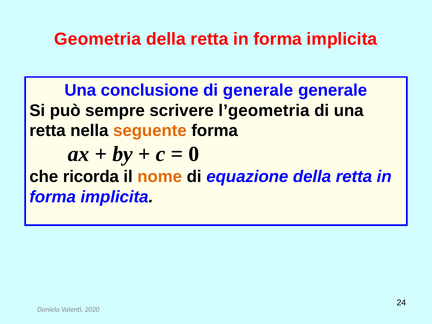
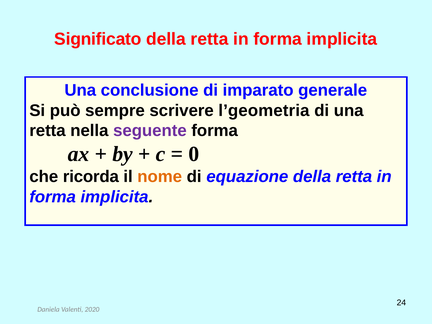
Geometria: Geometria -> Significato (98, 39)
di generale: generale -> imparato (258, 90)
seguente colour: orange -> purple (150, 131)
